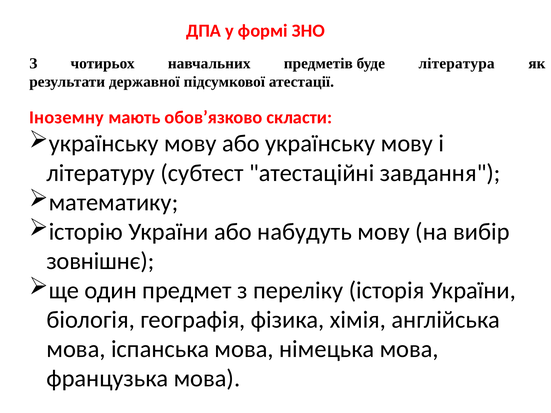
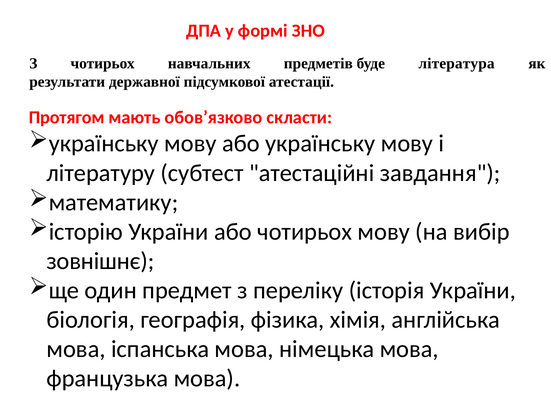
Іноземну: Іноземну -> Протягом (67, 117)
або набудуть: набудуть -> чотирьох (305, 232)
